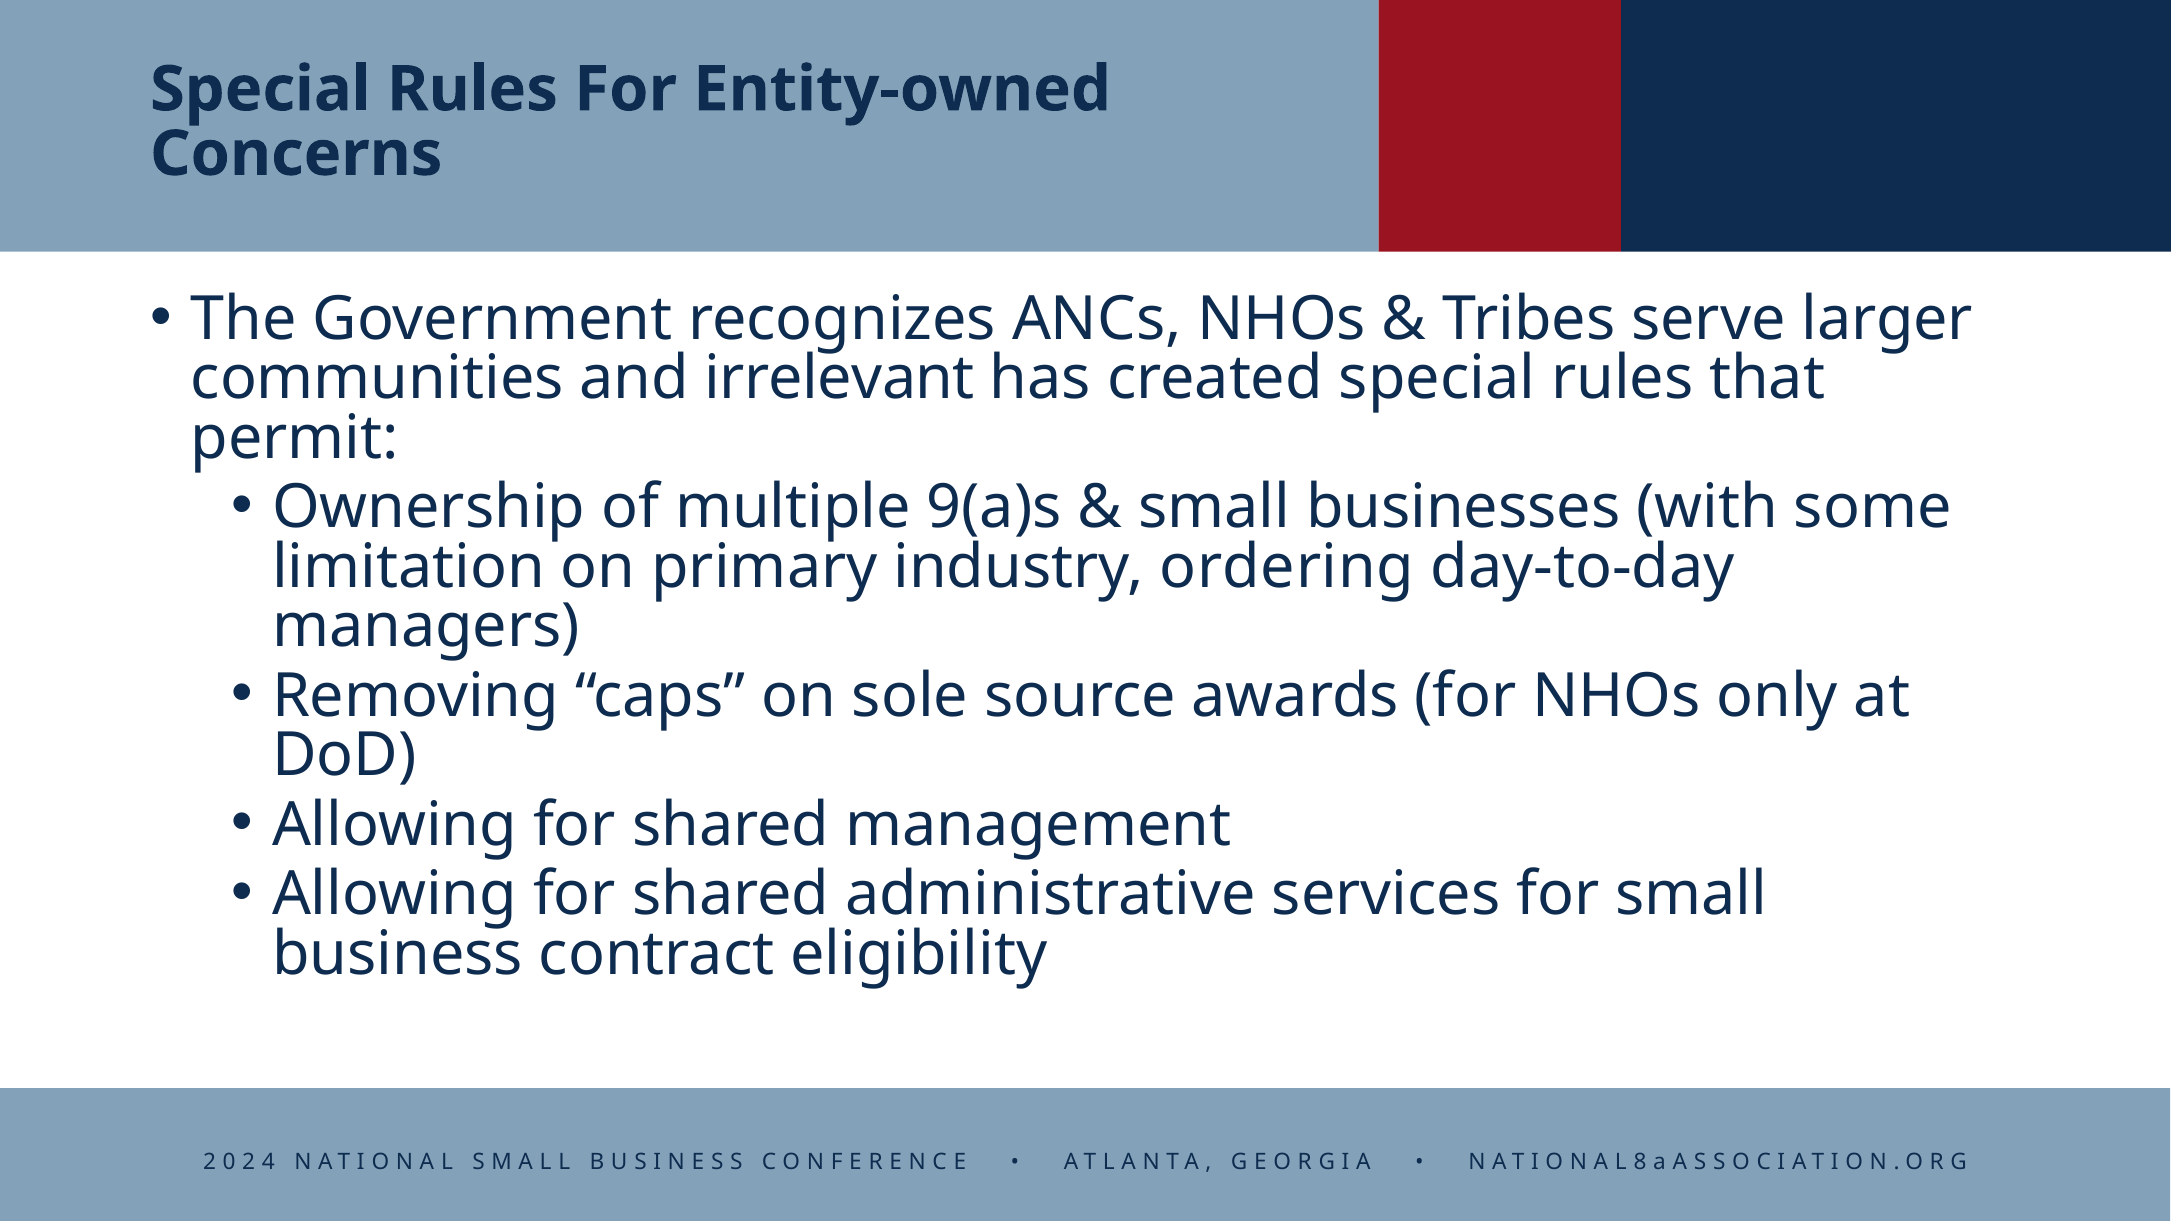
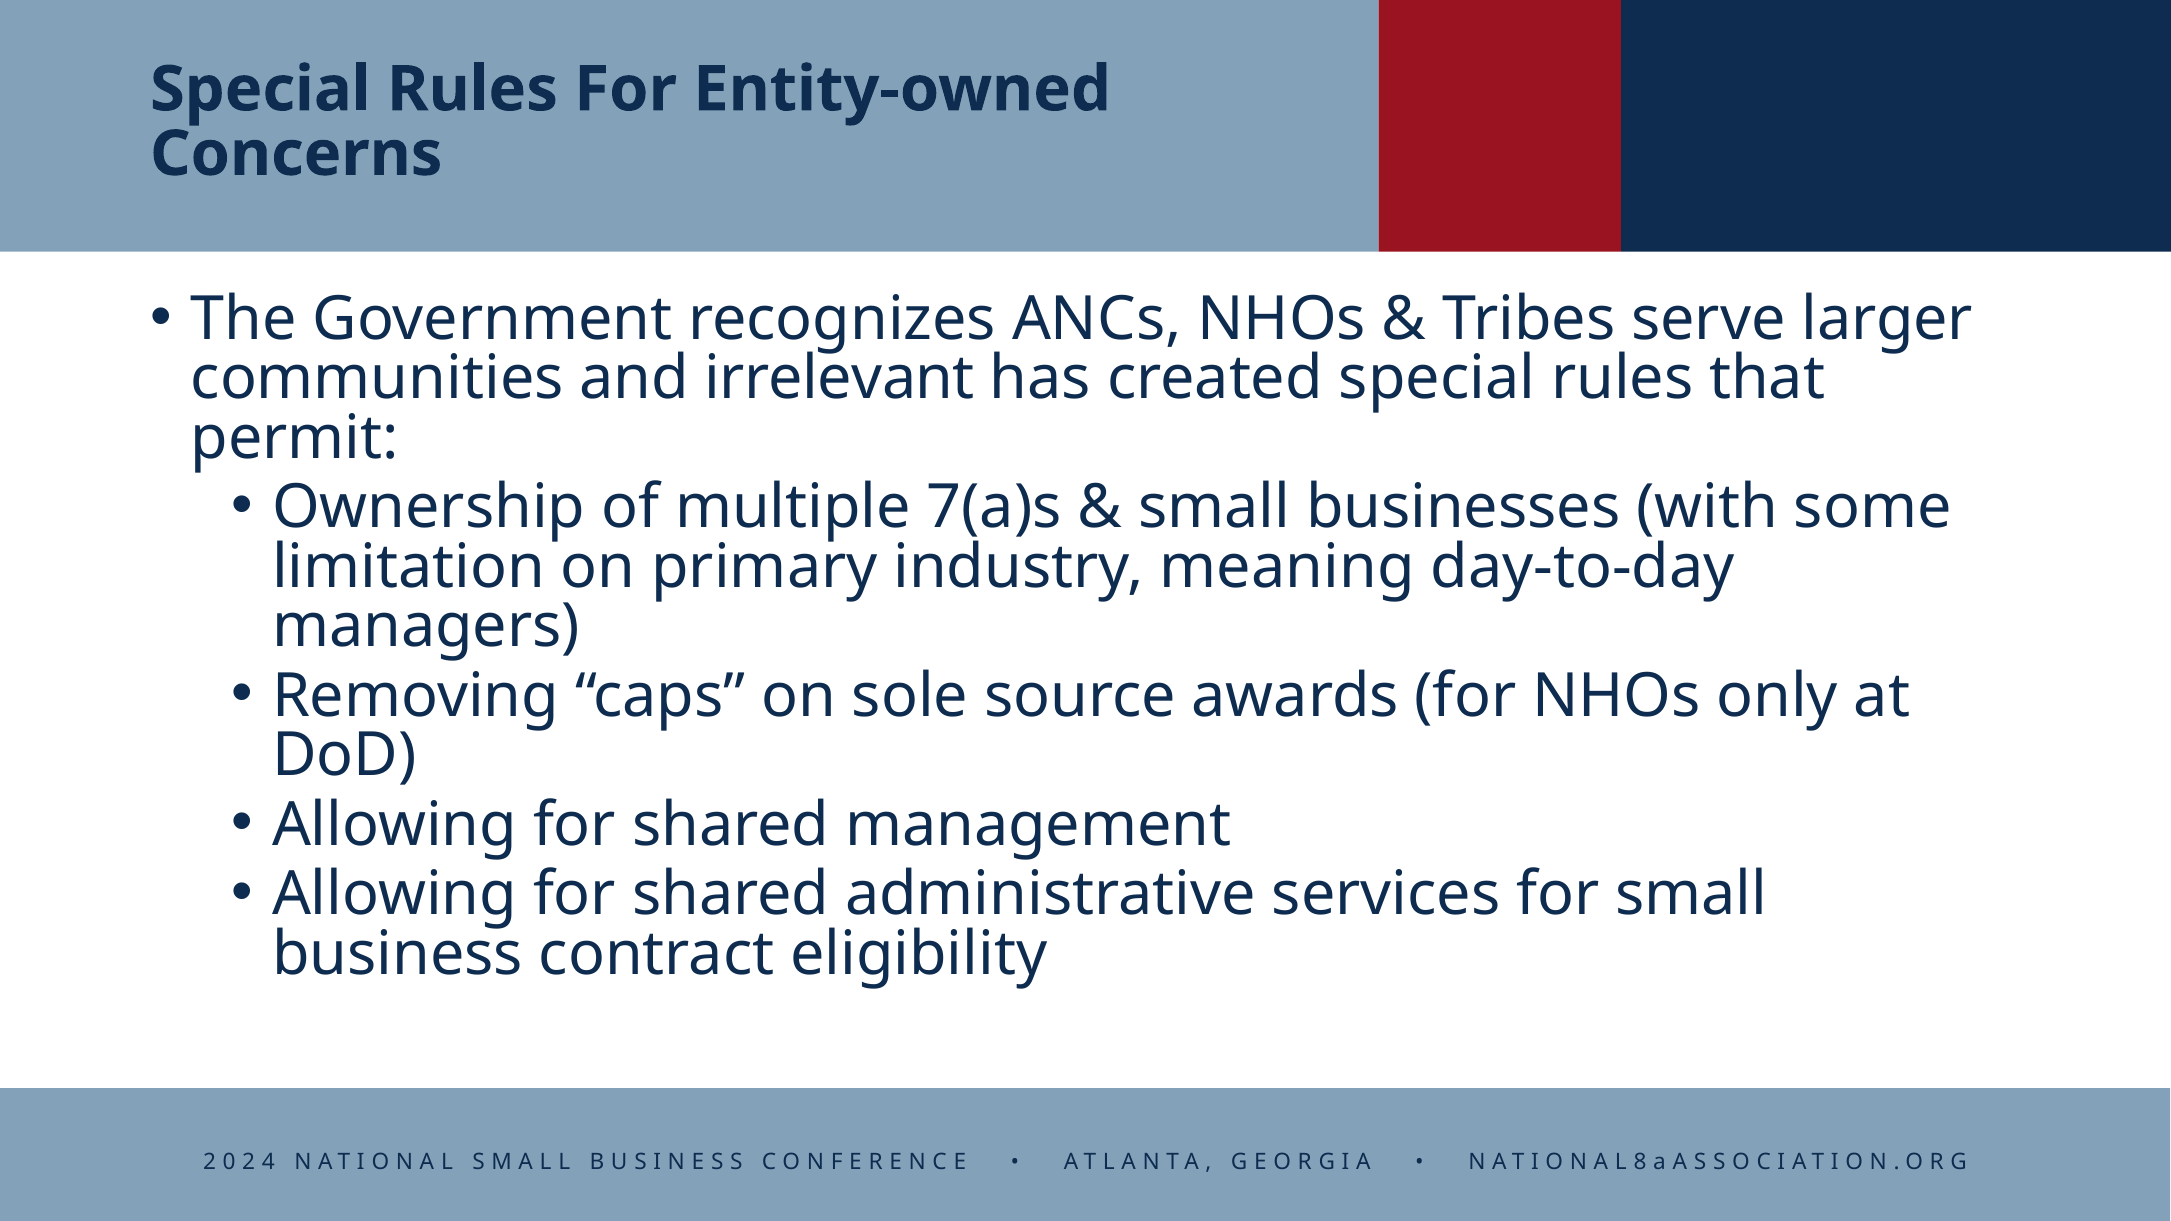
9(a)s: 9(a)s -> 7(a)s (994, 508)
ordering: ordering -> meaning (1287, 567)
